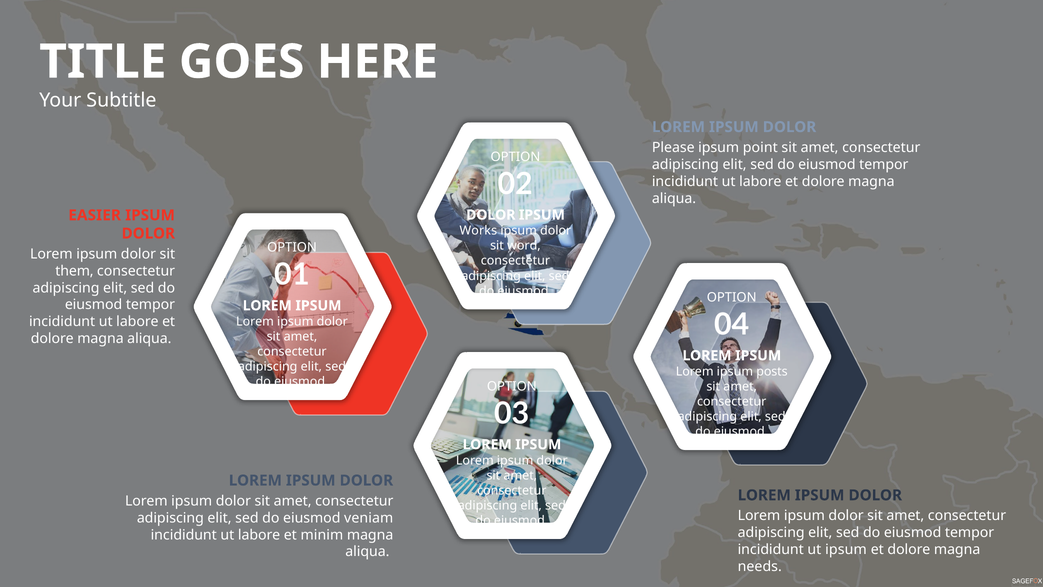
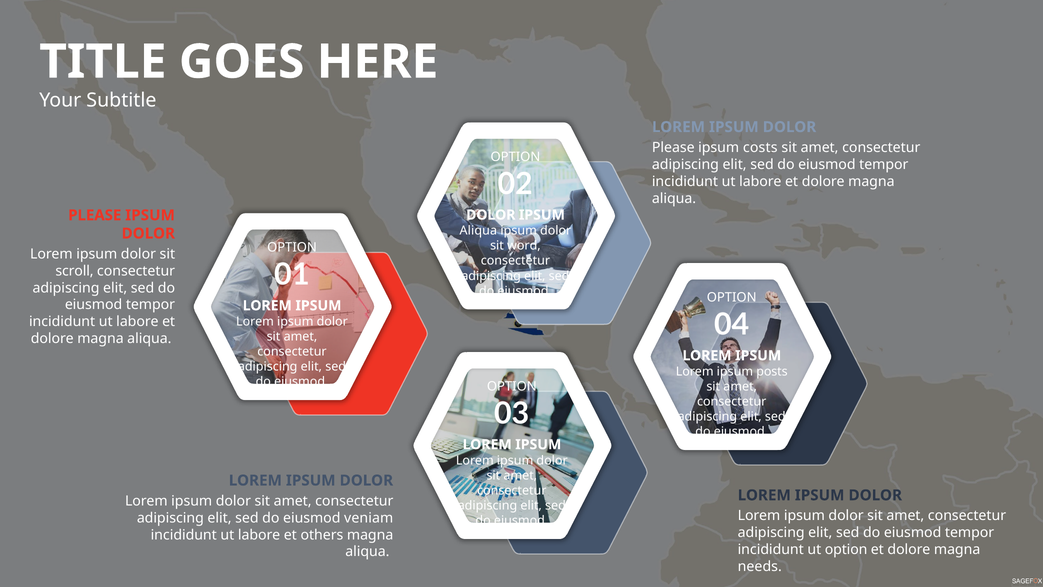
point: point -> costs (760, 147)
EASIER: EASIER -> PLEASE (95, 215)
Works: Works -> Aliqua (478, 231)
them: them -> scroll (74, 271)
minim: minim -> others (322, 535)
ut ipsum: ipsum -> option (846, 549)
